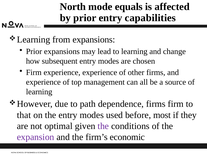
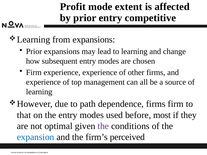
North: North -> Profit (73, 7)
equals: equals -> extent (129, 7)
capabilities: capabilities -> competitive (150, 18)
expansion colour: purple -> blue (36, 137)
economic: economic -> perceived (127, 137)
